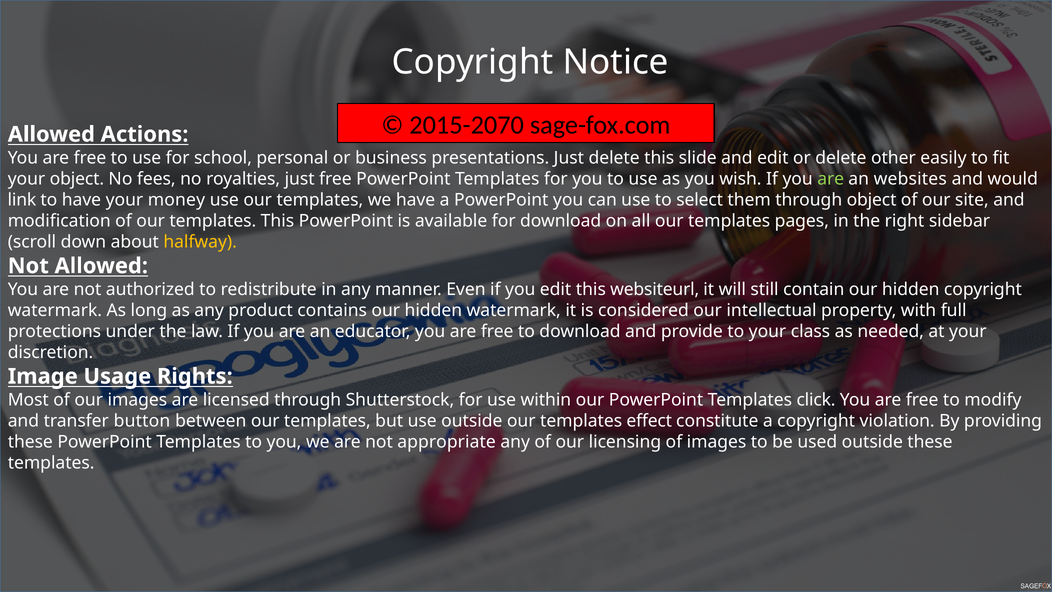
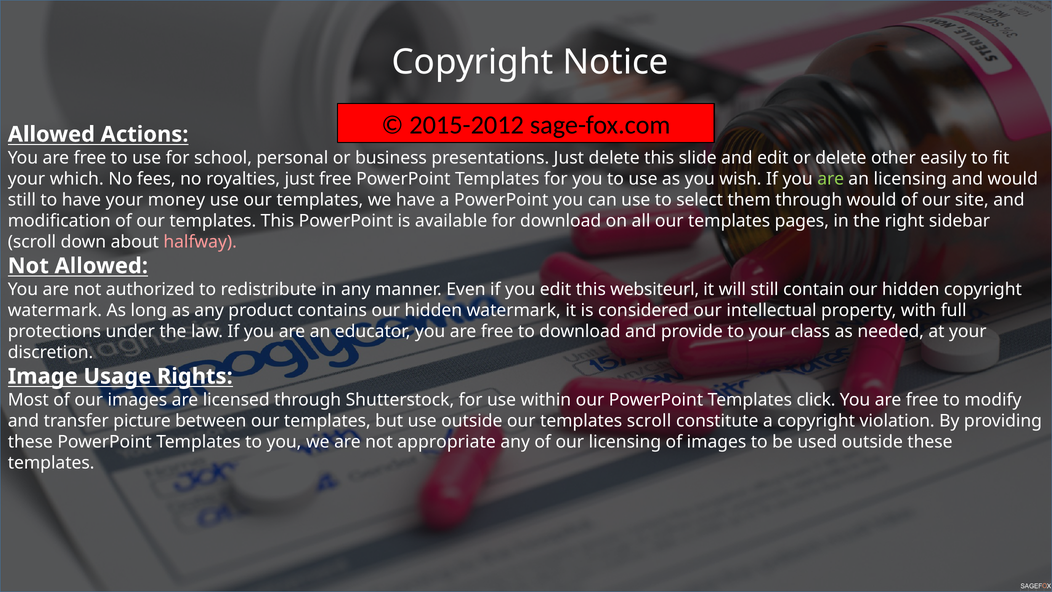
2015-2070: 2015-2070 -> 2015-2012 (467, 125)
your object: object -> which (77, 179)
an websites: websites -> licensing (910, 179)
link: link -> still (22, 200)
through object: object -> would (872, 200)
halfway colour: yellow -> pink (200, 242)
button: button -> picture (142, 421)
templates effect: effect -> scroll (649, 421)
